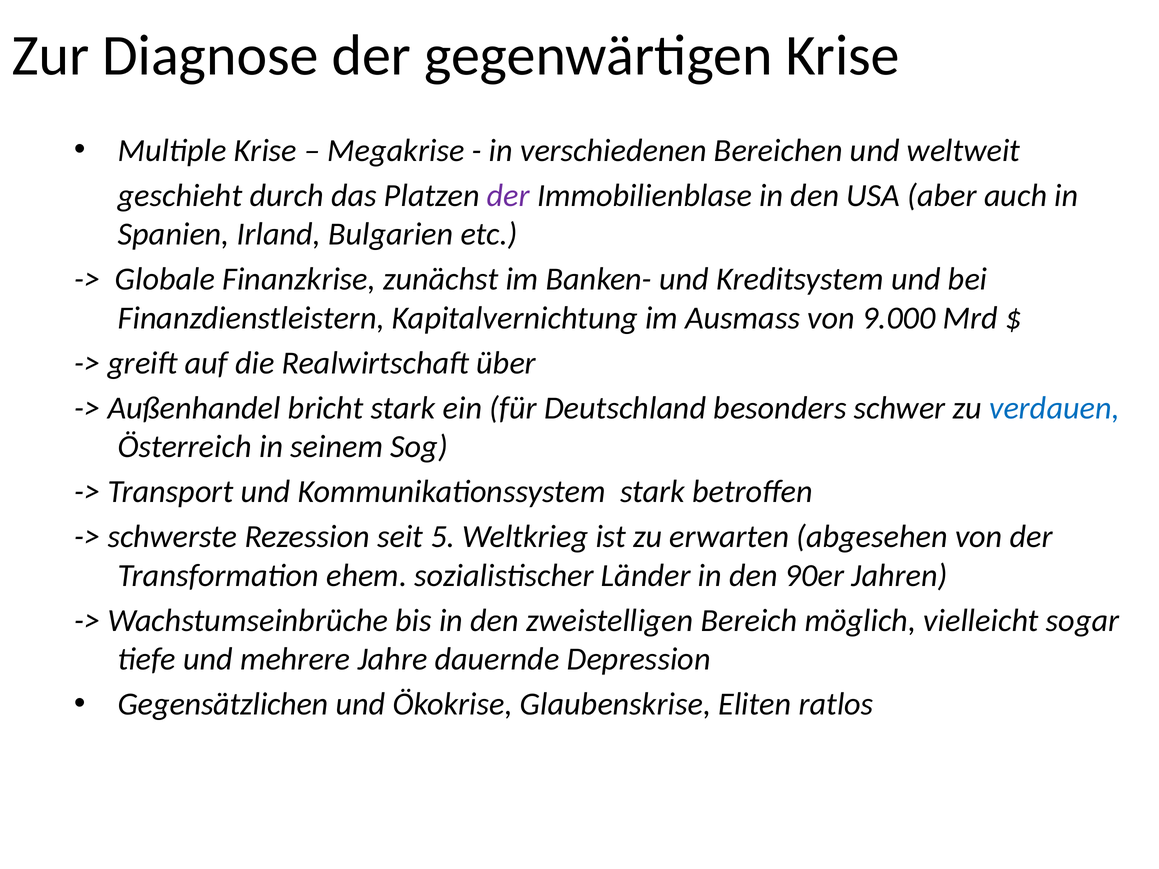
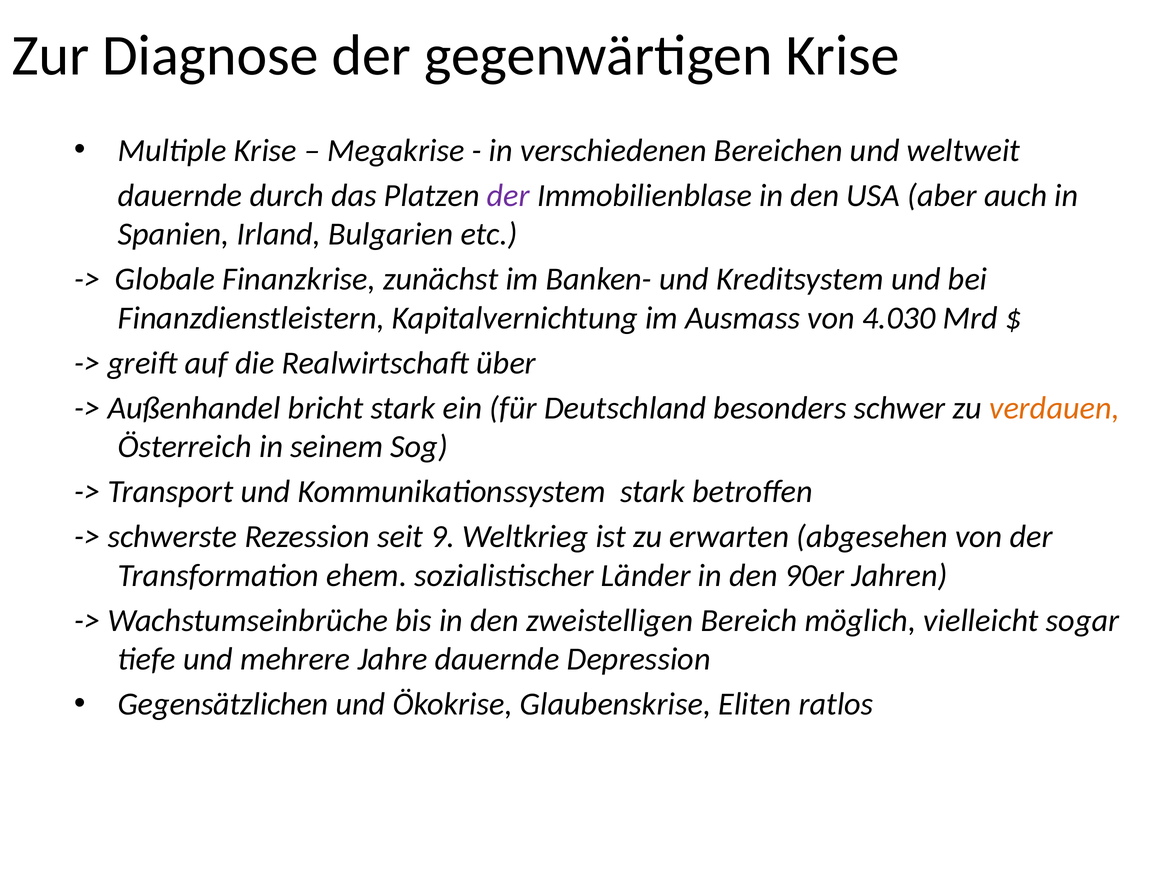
geschieht: geschieht -> dauernde (180, 196)
9.000: 9.000 -> 4.030 (899, 318)
verdauen colour: blue -> orange (1054, 408)
5: 5 -> 9 (443, 537)
